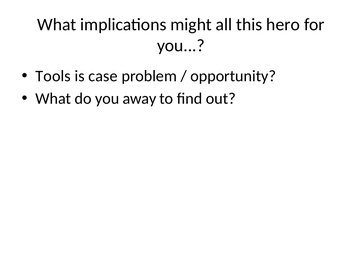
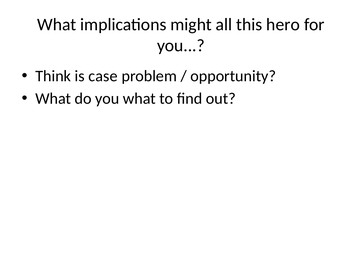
Tools: Tools -> Think (53, 76)
you away: away -> what (139, 98)
